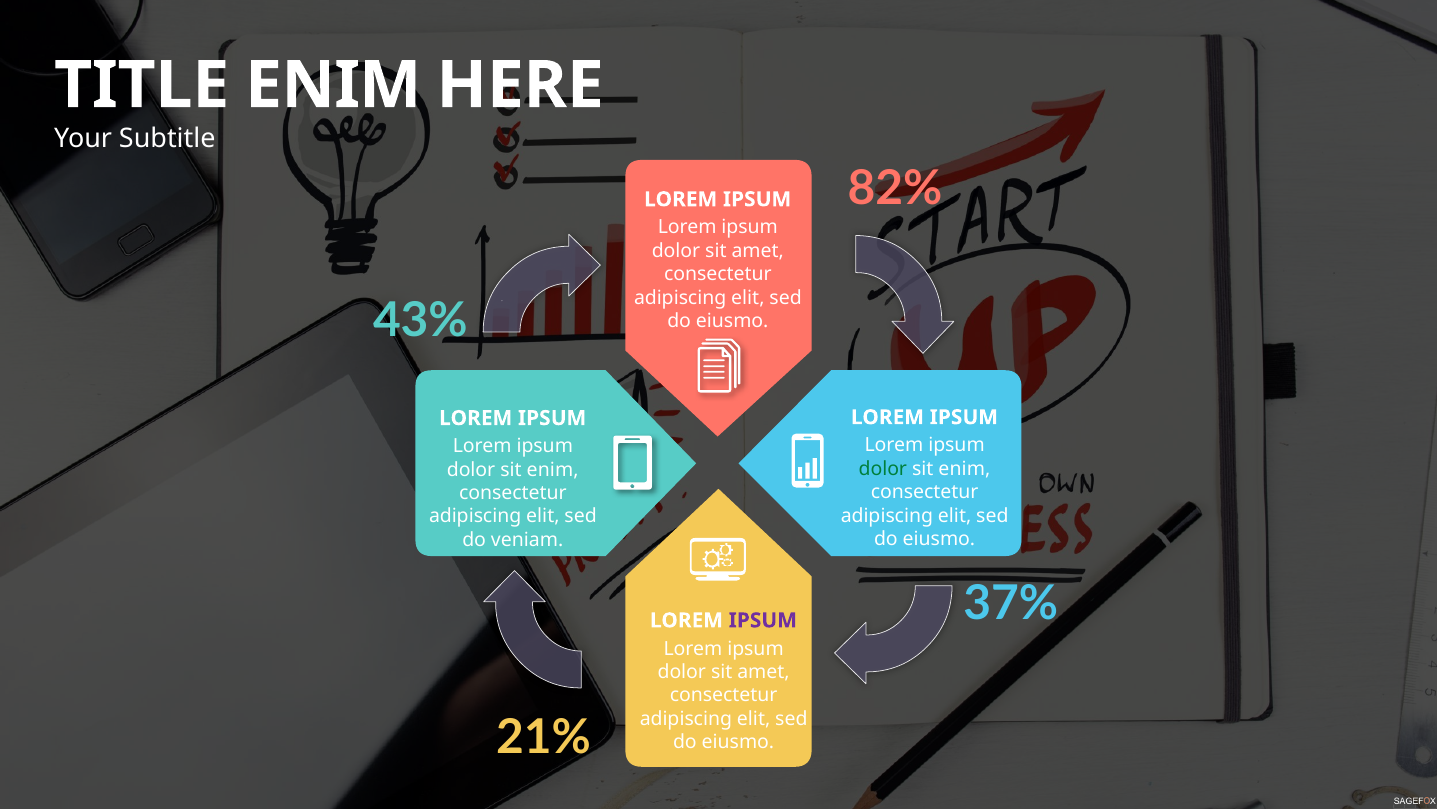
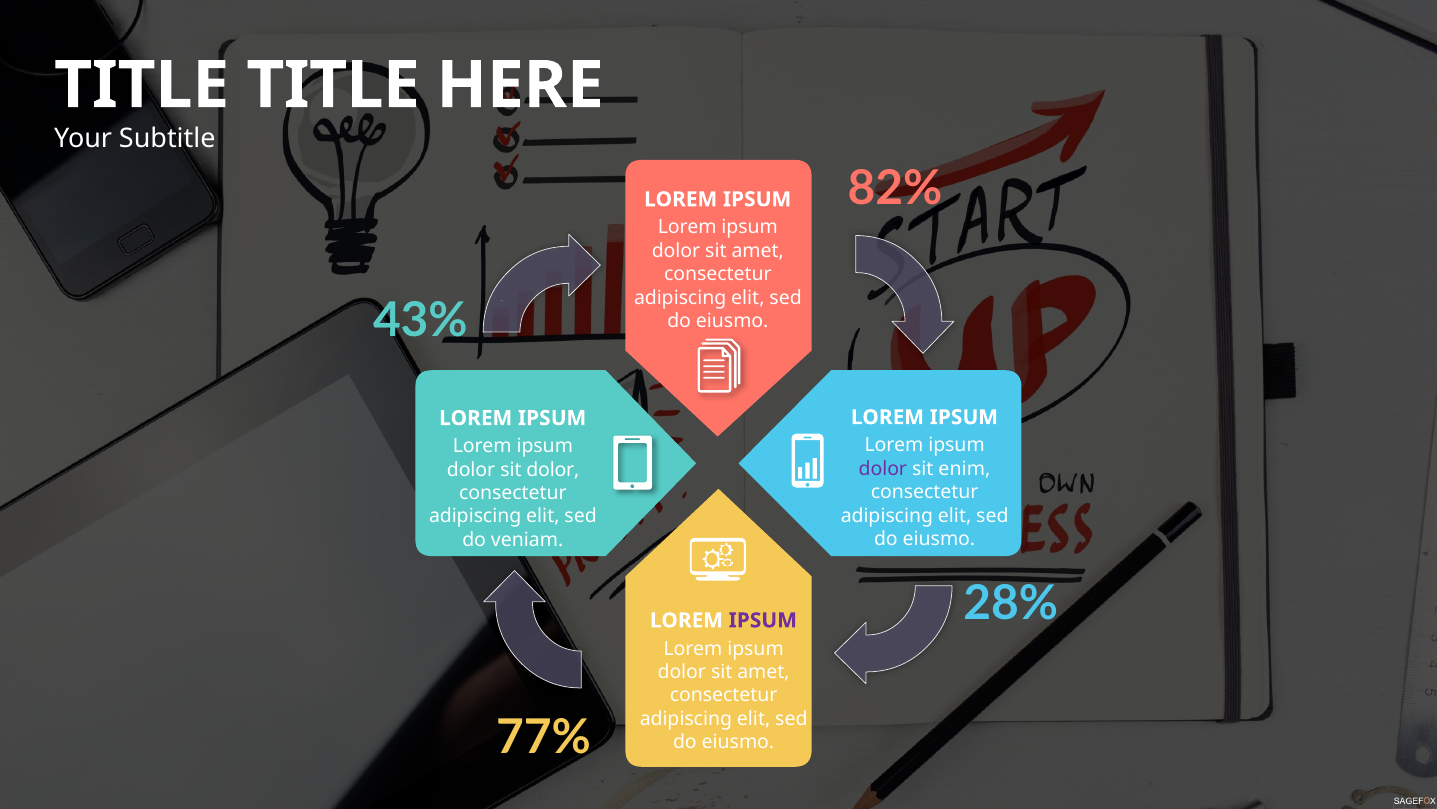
ENIM: ENIM -> TITLE (333, 85)
dolor colour: green -> purple (883, 468)
enim: enim -> dolor (553, 469)
37%: 37% -> 28% (1011, 603)
21%: 21% -> 77% (544, 737)
